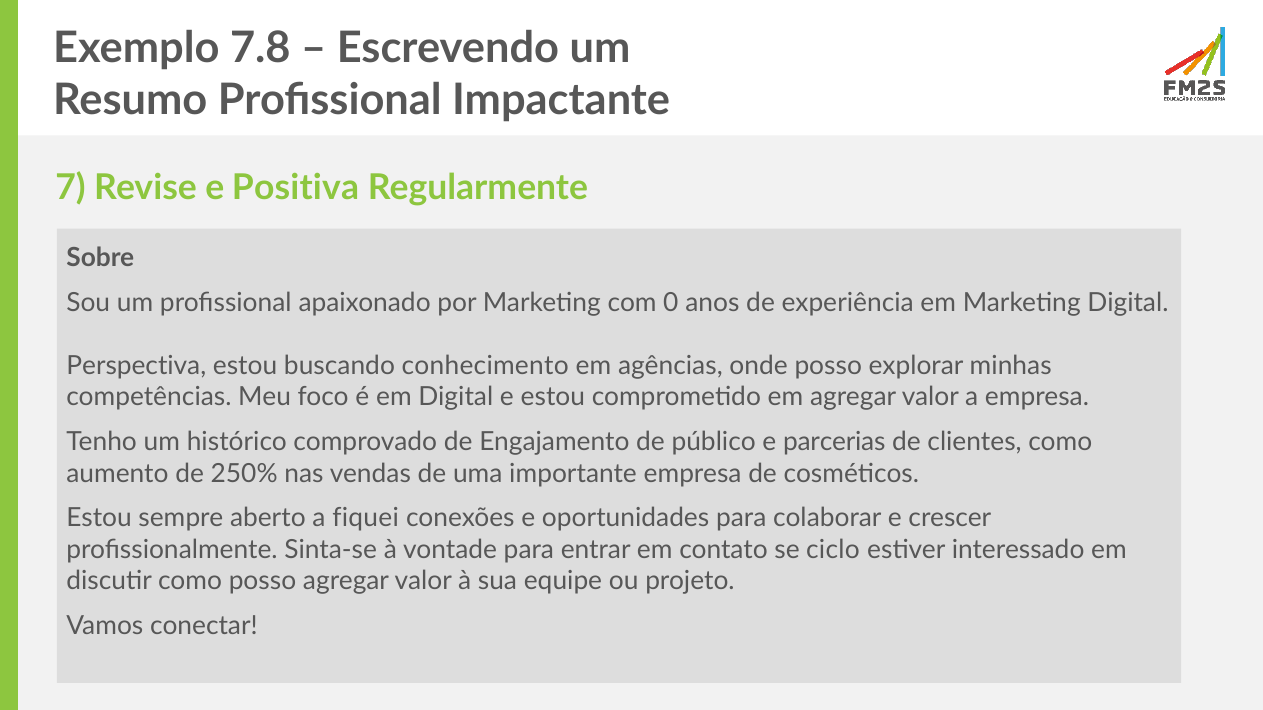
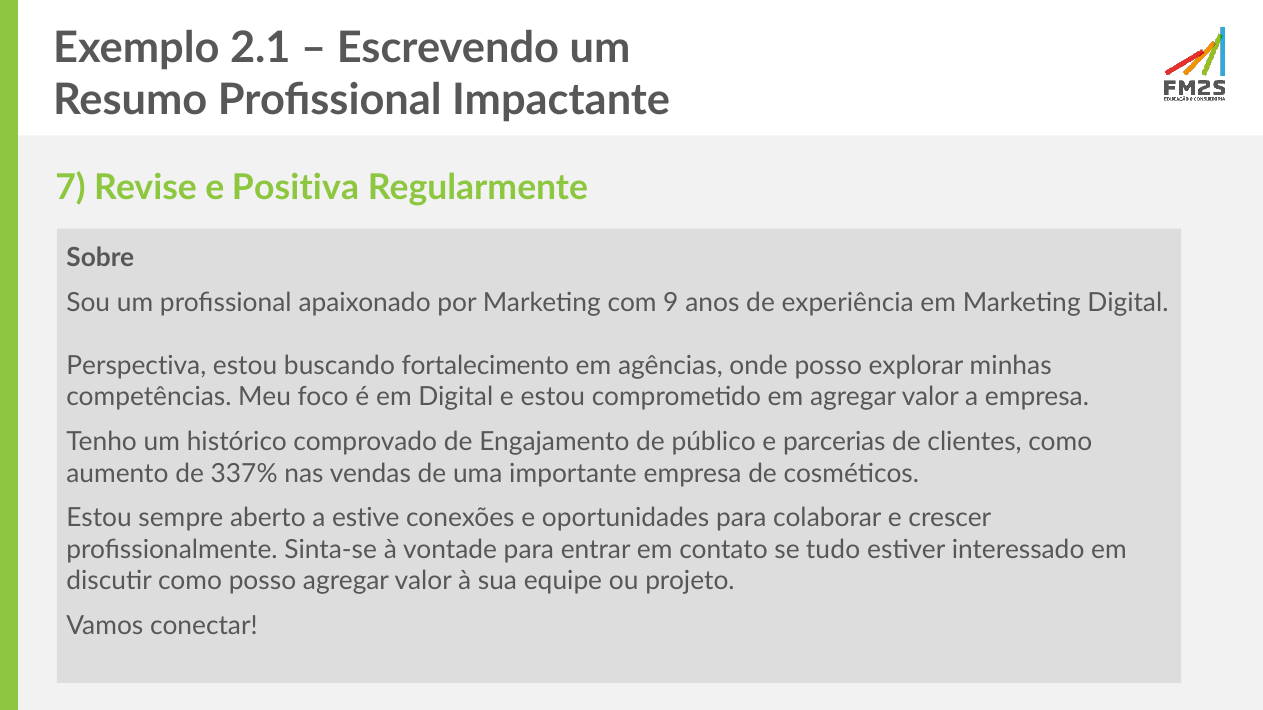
7.8: 7.8 -> 2.1 (260, 48)
0: 0 -> 9 (671, 303)
conhecimento: conhecimento -> fortalecimento (485, 366)
250%: 250% -> 337% (244, 474)
fiquei: fiquei -> estive (366, 518)
ciclo: ciclo -> tudo (833, 550)
